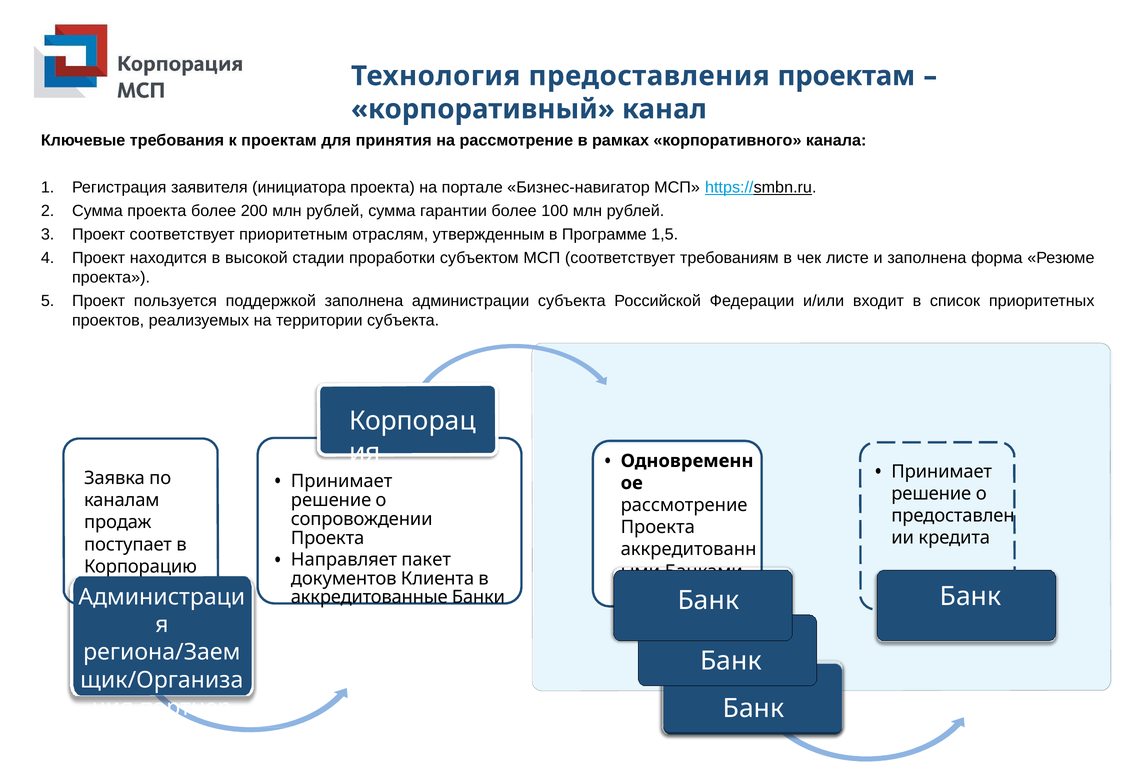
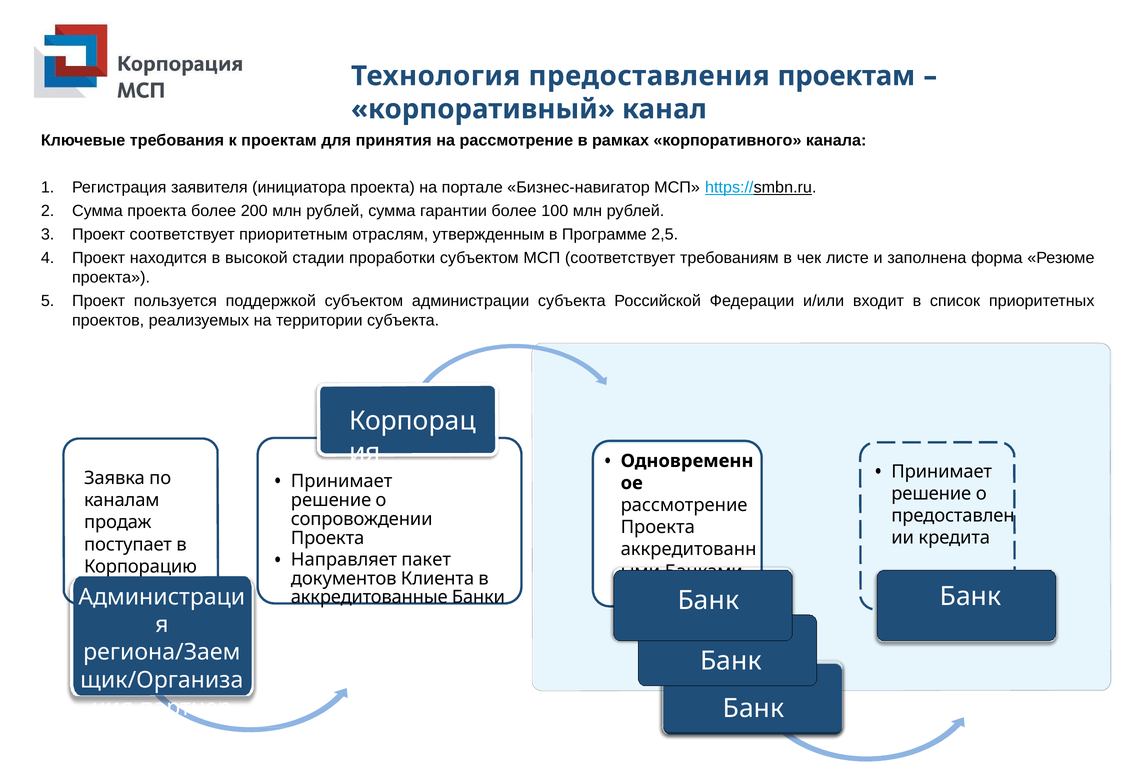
1,5: 1,5 -> 2,5 (665, 235)
поддержкой заполнена: заполнена -> субъектом (364, 301)
